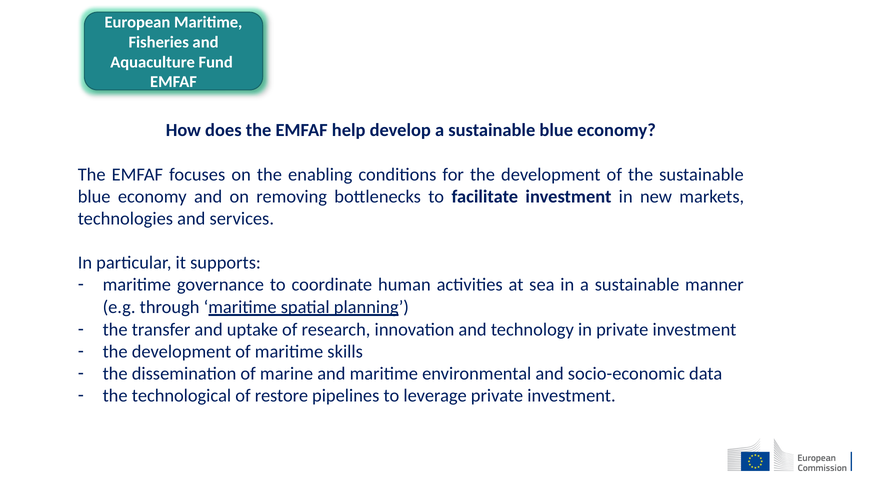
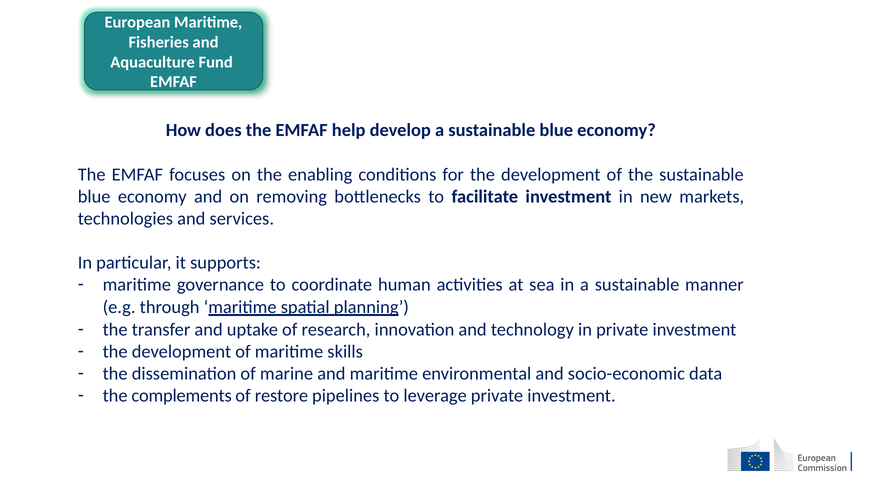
technological: technological -> complements (182, 396)
